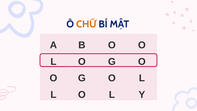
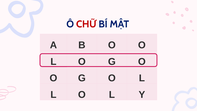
CHỮ colour: orange -> red (86, 24)
